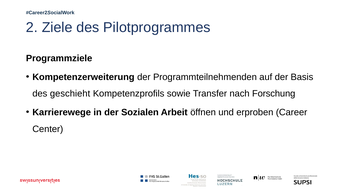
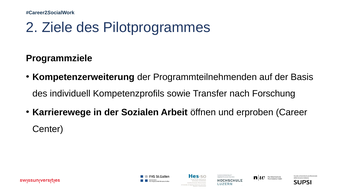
geschieht: geschieht -> individuell (70, 94)
